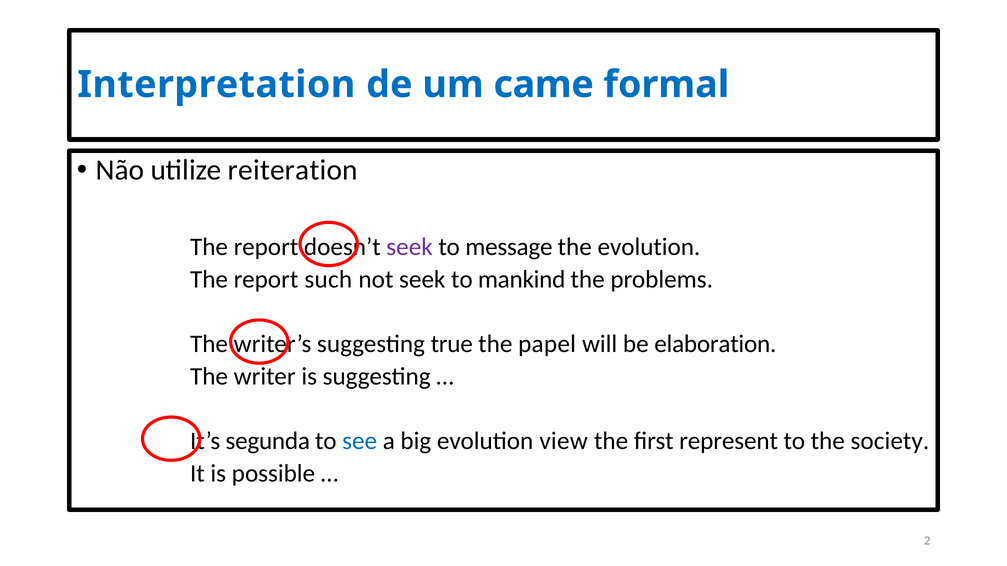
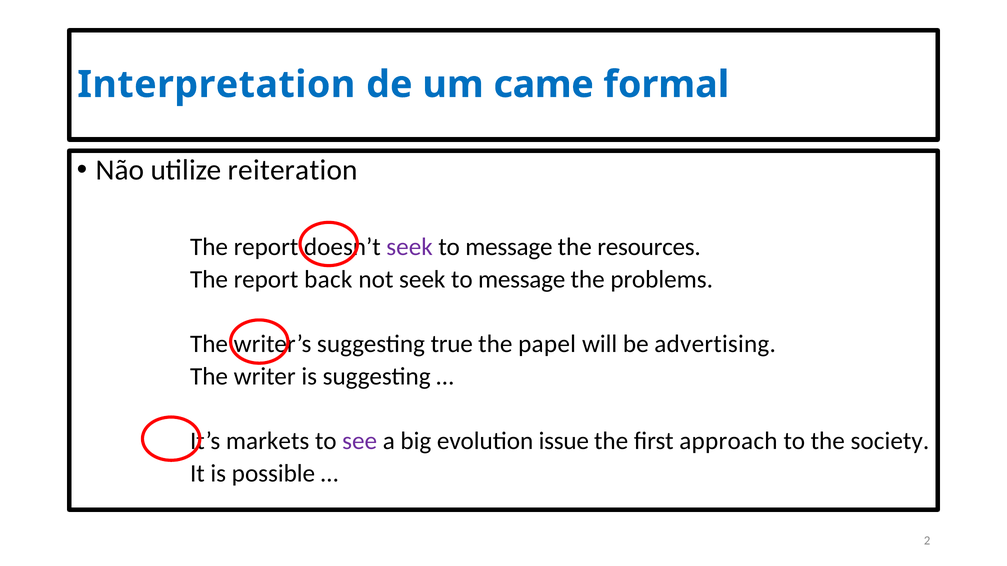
the evolution: evolution -> resources (649, 247)
such: such -> back (328, 279)
not seek to mankind: mankind -> message (522, 279)
elaboration: elaboration -> advertising (715, 344)
segunda: segunda -> markets (268, 442)
see colour: blue -> purple (360, 442)
view: view -> issue (564, 442)
represent: represent -> approach (728, 442)
